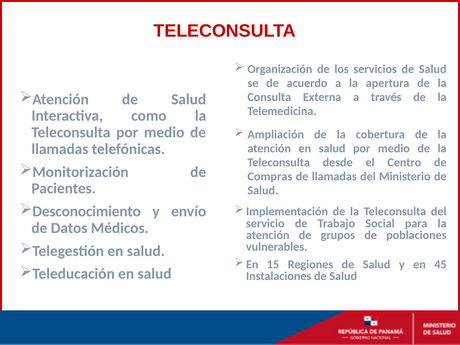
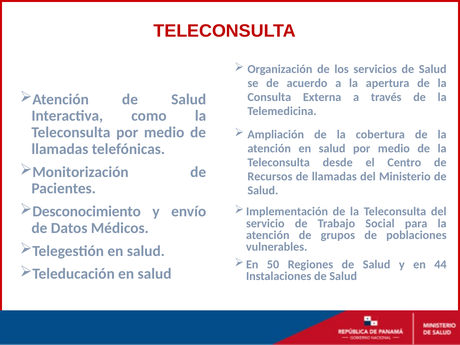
Compras: Compras -> Recursos (270, 177)
15: 15 -> 50 (273, 265)
45: 45 -> 44 (440, 265)
